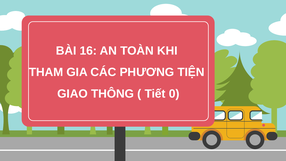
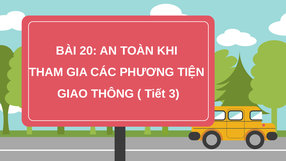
16: 16 -> 20 (88, 51)
0: 0 -> 3 (174, 94)
